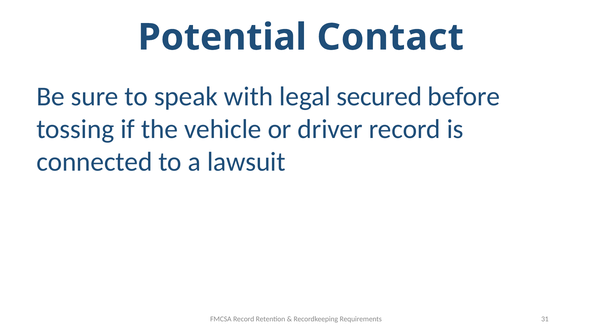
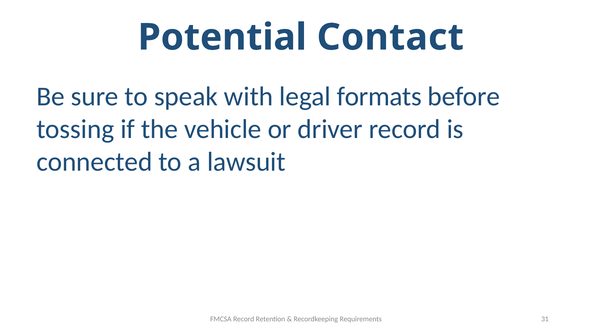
secured: secured -> formats (379, 97)
